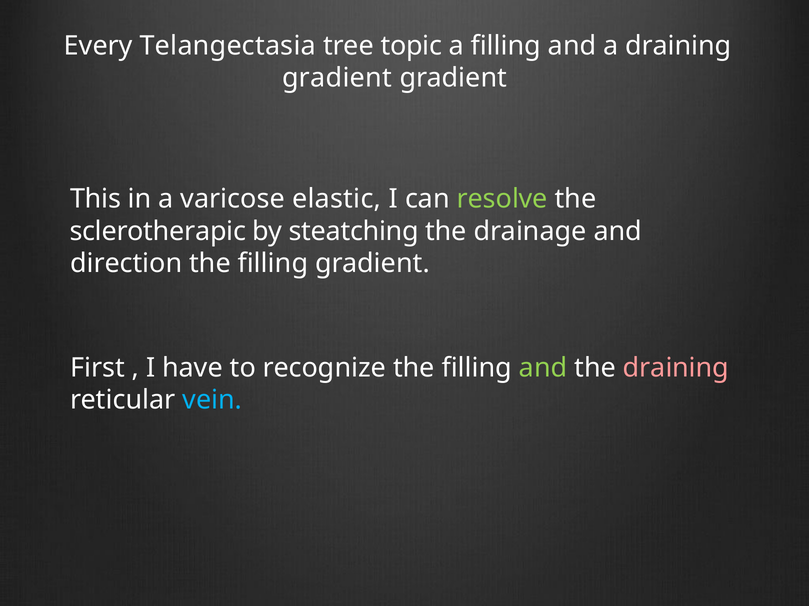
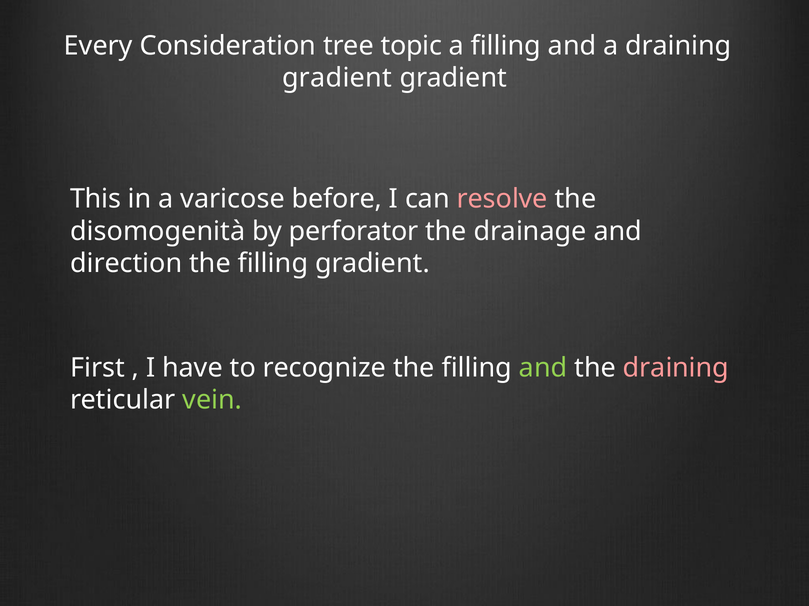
Telangectasia: Telangectasia -> Consideration (228, 46)
elastic: elastic -> before (337, 199)
resolve colour: light green -> pink (502, 199)
sclerotherapic: sclerotherapic -> disomogenità (158, 231)
steatching: steatching -> perforator (354, 231)
vein colour: light blue -> light green (212, 401)
